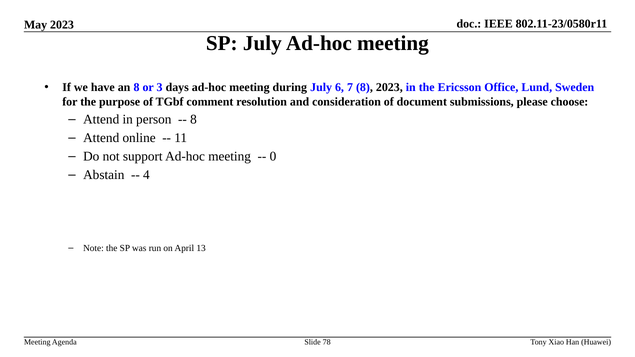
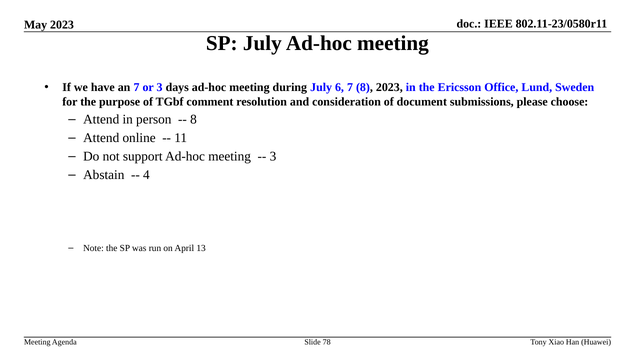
an 8: 8 -> 7 (137, 87)
0: 0 -> 3 (273, 157)
